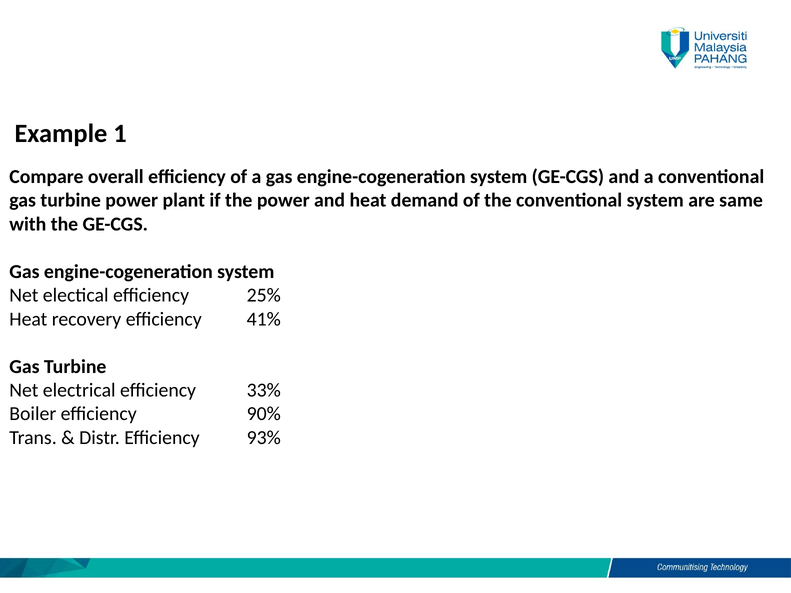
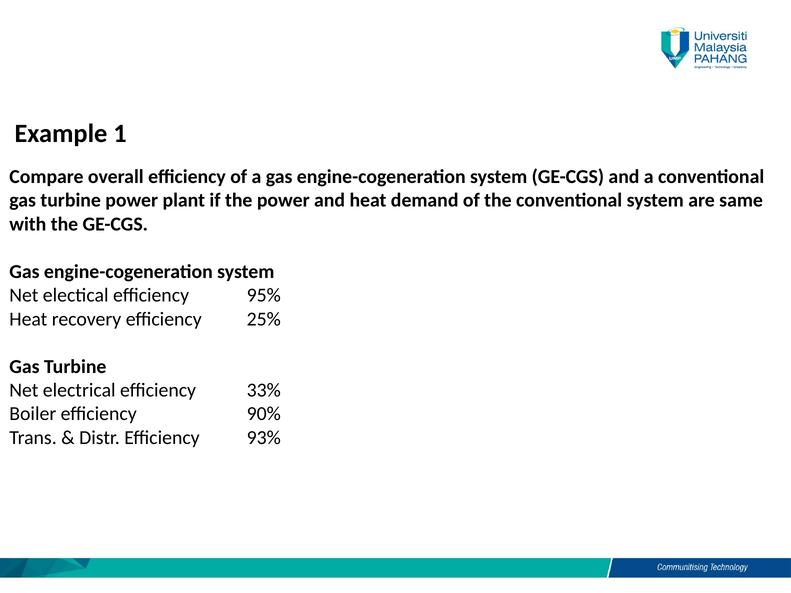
25%: 25% -> 95% (264, 295)
41%: 41% -> 25% (264, 319)
